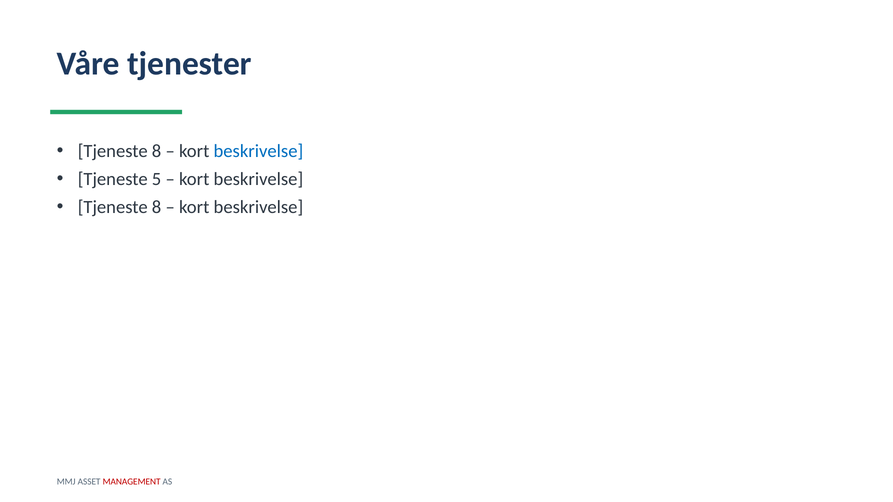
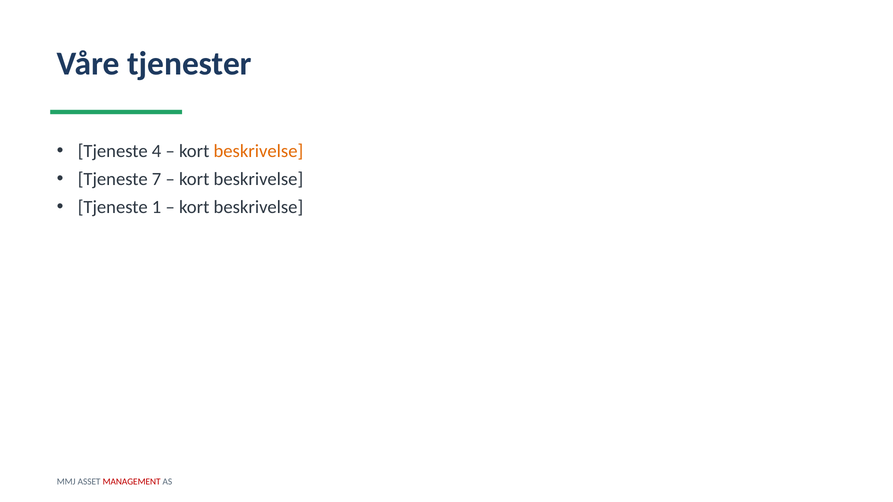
8: 8 -> 4 (157, 151)
beskrivelse colour: blue -> orange (258, 151)
5: 5 -> 7 (157, 179)
8: 8 -> 1 (157, 207)
